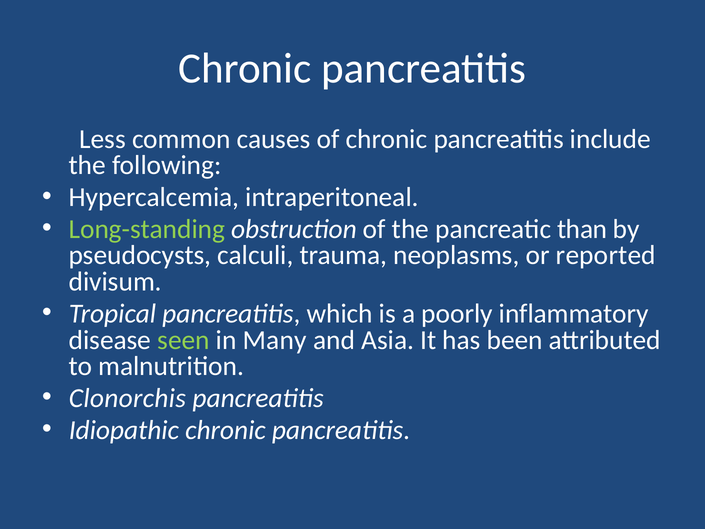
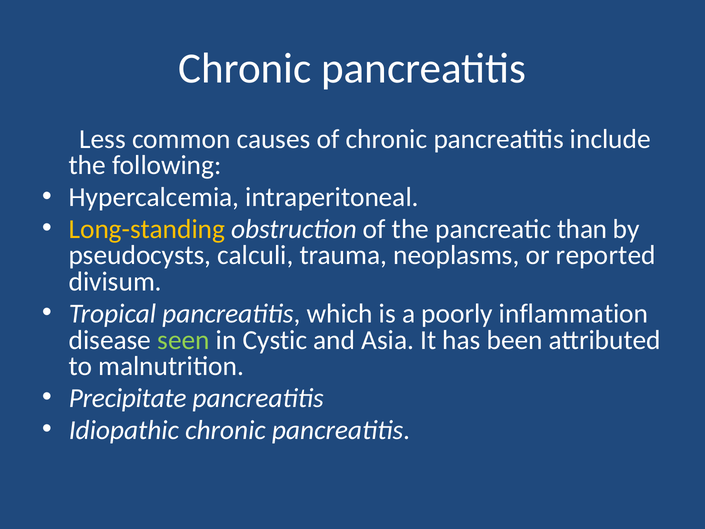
Long-standing colour: light green -> yellow (147, 229)
inflammatory: inflammatory -> inflammation (574, 313)
Many: Many -> Cystic (275, 340)
Clonorchis: Clonorchis -> Precipitate (128, 398)
